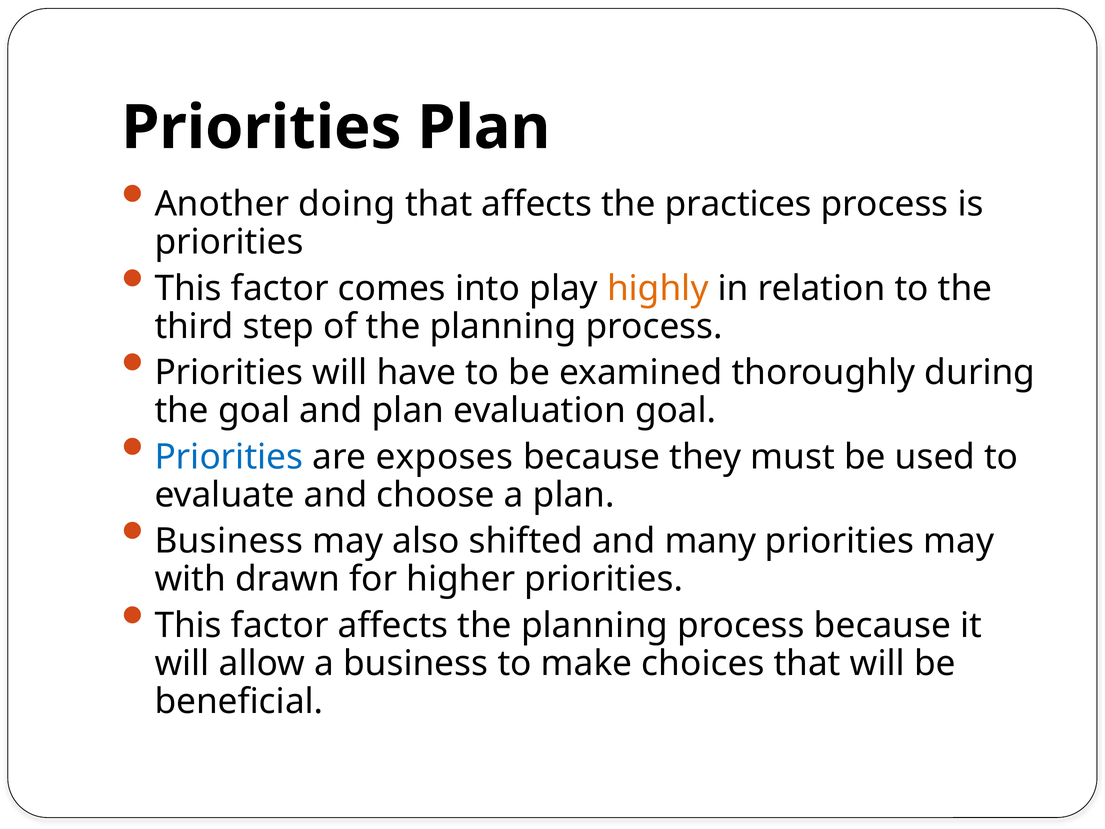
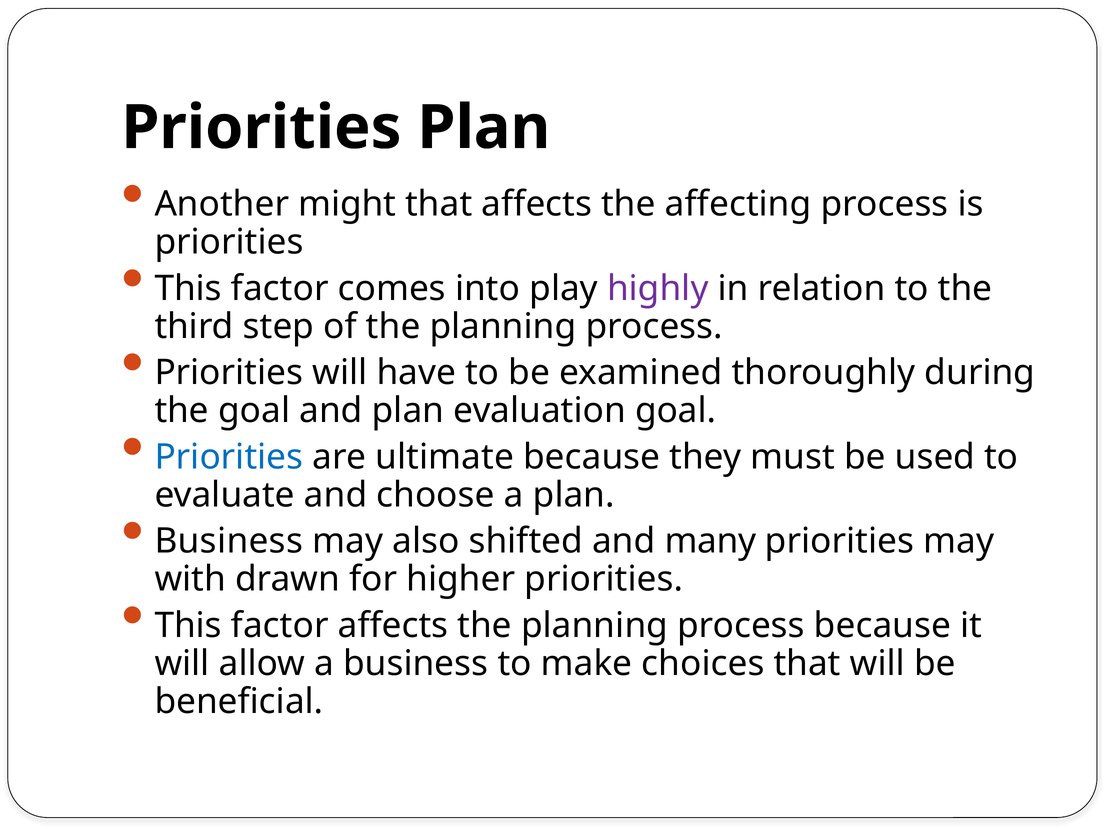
doing: doing -> might (347, 204)
practices: practices -> affecting (738, 204)
highly colour: orange -> purple (658, 288)
exposes: exposes -> ultimate (445, 457)
